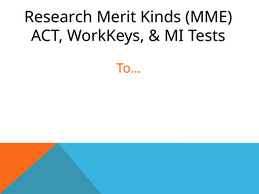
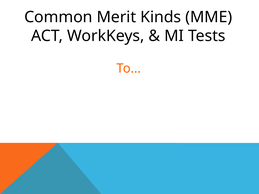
Research: Research -> Common (58, 17)
